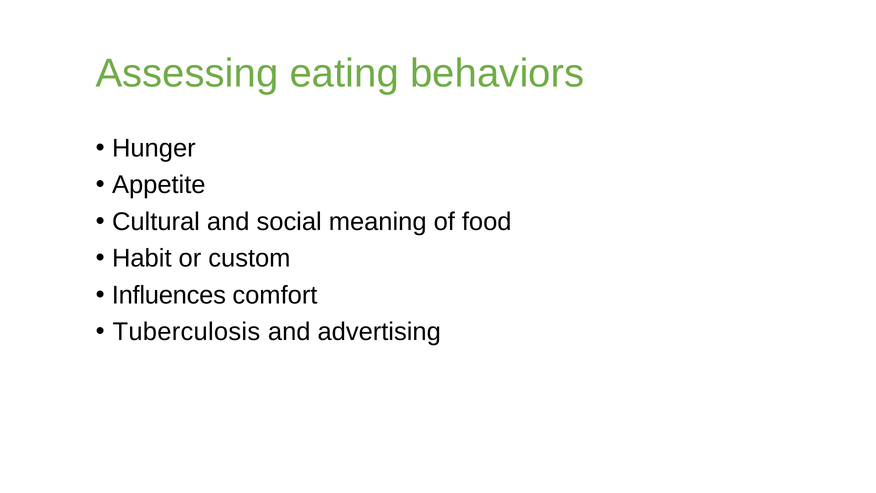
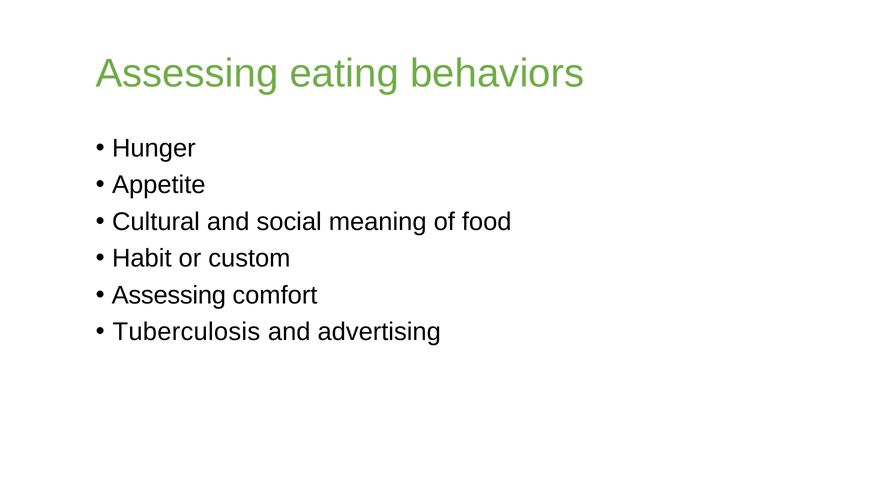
Influences: Influences -> Assessing (169, 295)
